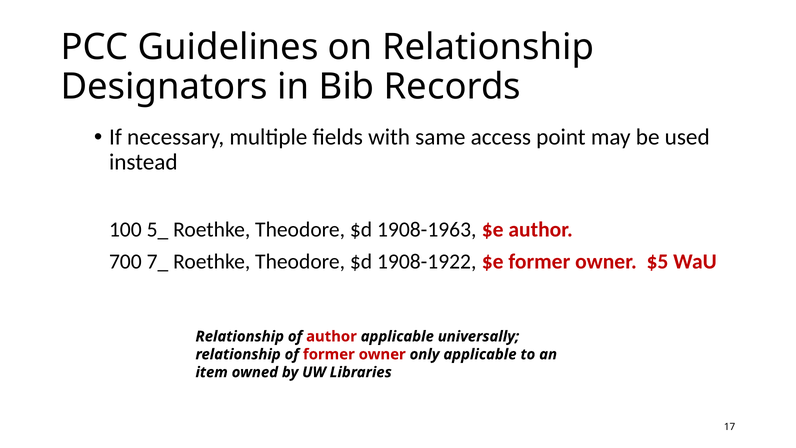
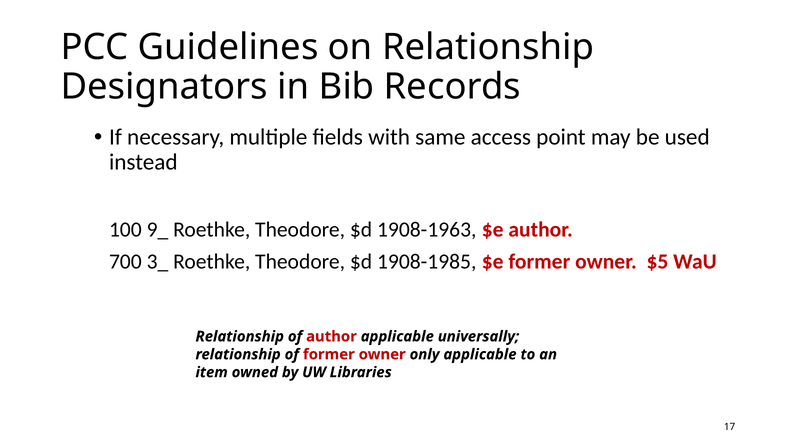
5_: 5_ -> 9_ (157, 229)
7_: 7_ -> 3_ (157, 261)
1908-1922: 1908-1922 -> 1908-1985 (427, 261)
